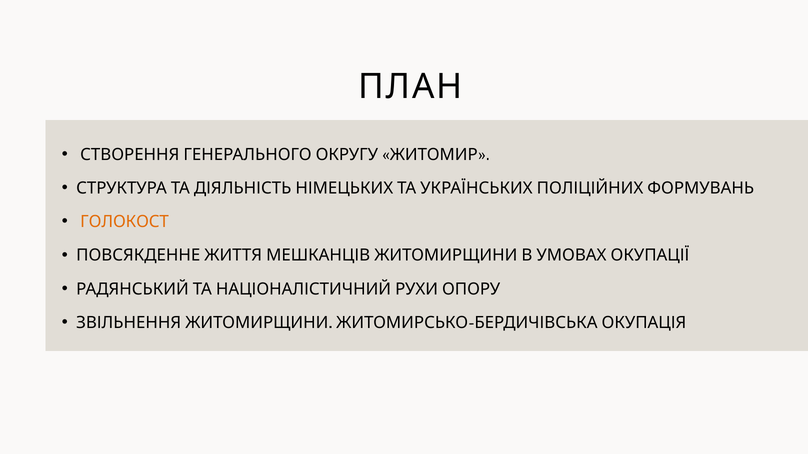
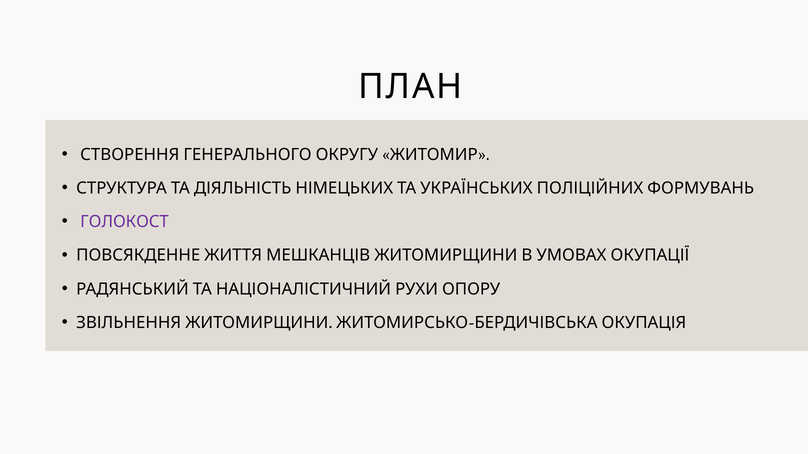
ГОЛОКОСТ colour: orange -> purple (125, 222)
